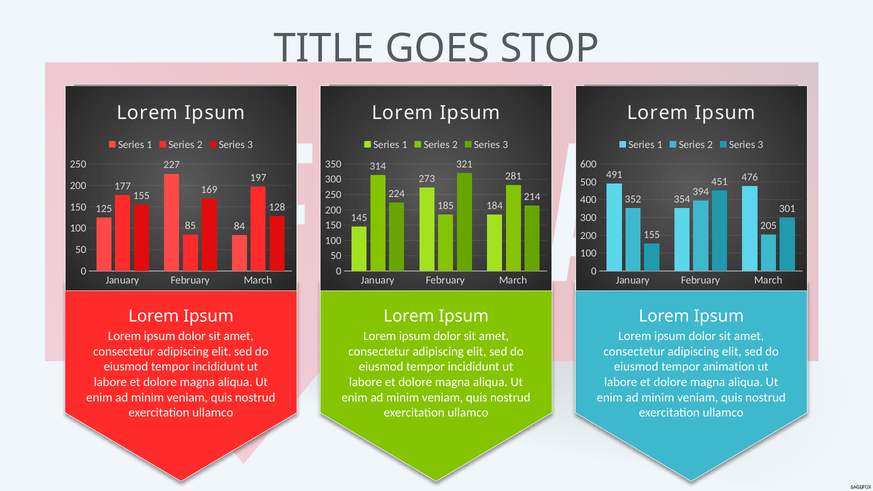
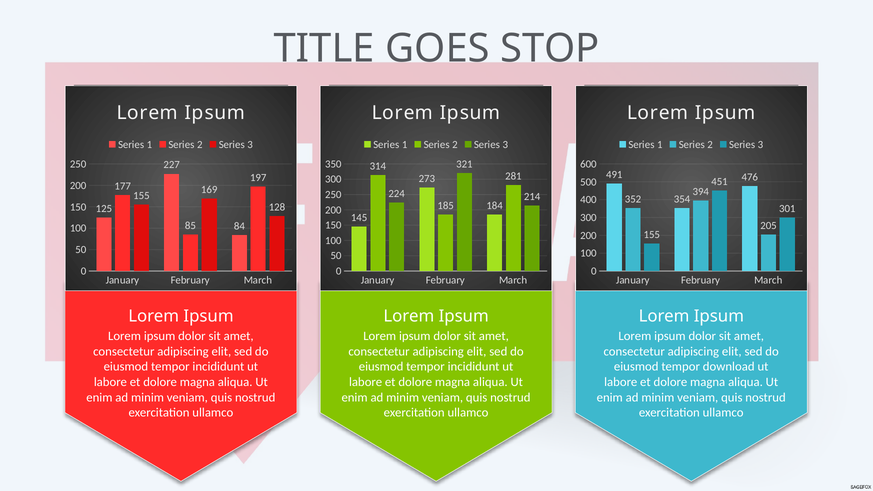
animation: animation -> download (729, 367)
